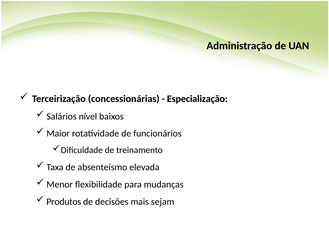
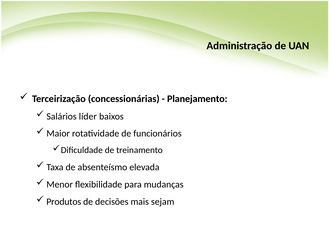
Especialização: Especialização -> Planejamento (197, 99)
nível: nível -> líder (88, 117)
